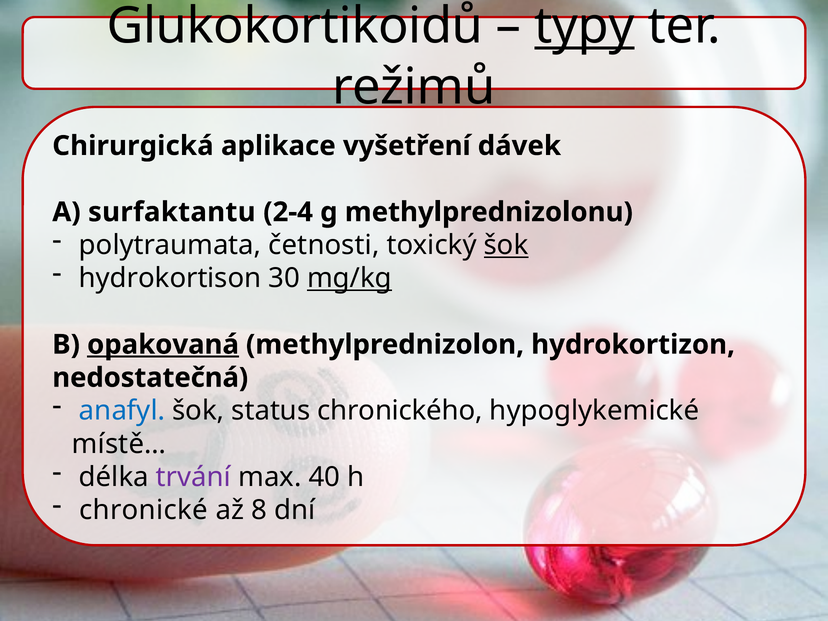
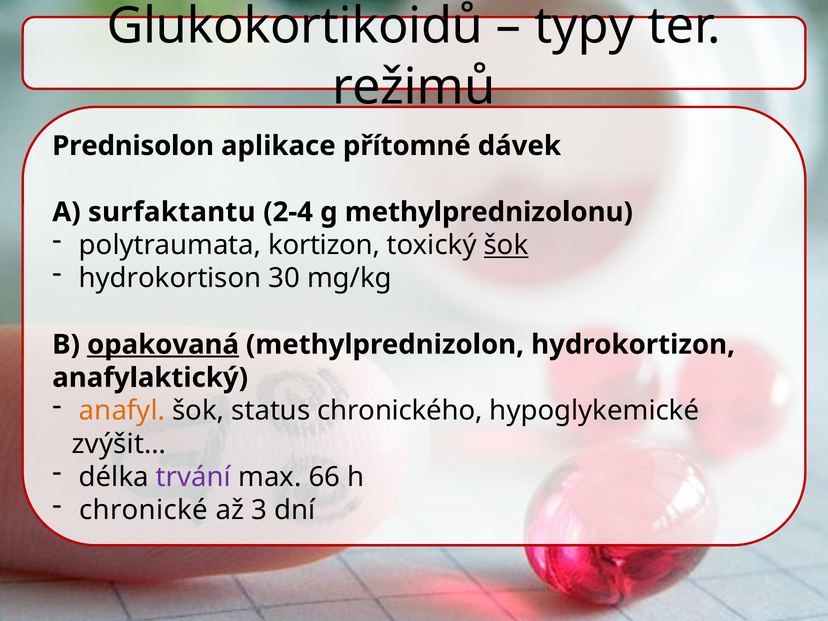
typy underline: present -> none (585, 26)
Chirurgická: Chirurgická -> Prednisolon (133, 146)
vyšetření: vyšetření -> přítomné (407, 146)
četnosti: četnosti -> kortizon (324, 245)
mg/kg underline: present -> none (350, 278)
nedostatečná: nedostatečná -> anafylaktický (150, 378)
anafyl colour: blue -> orange (122, 411)
místě…: místě… -> zvýšit… (119, 444)
40: 40 -> 66 (324, 477)
8: 8 -> 3 (259, 510)
